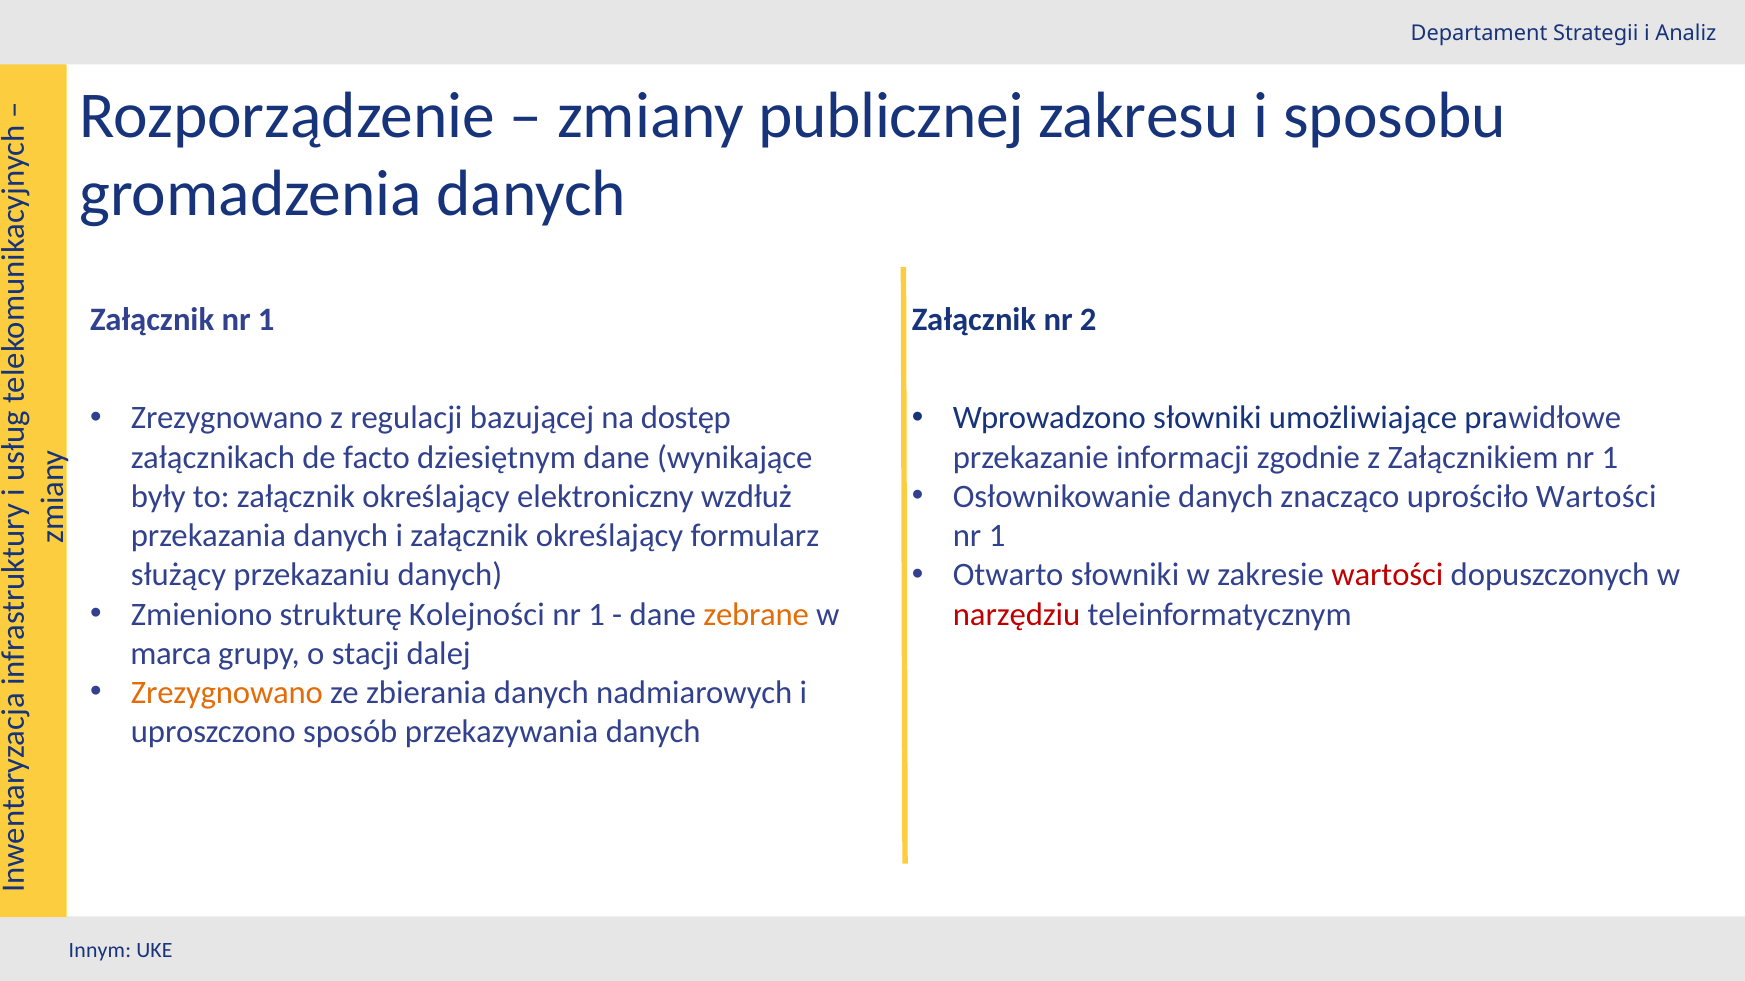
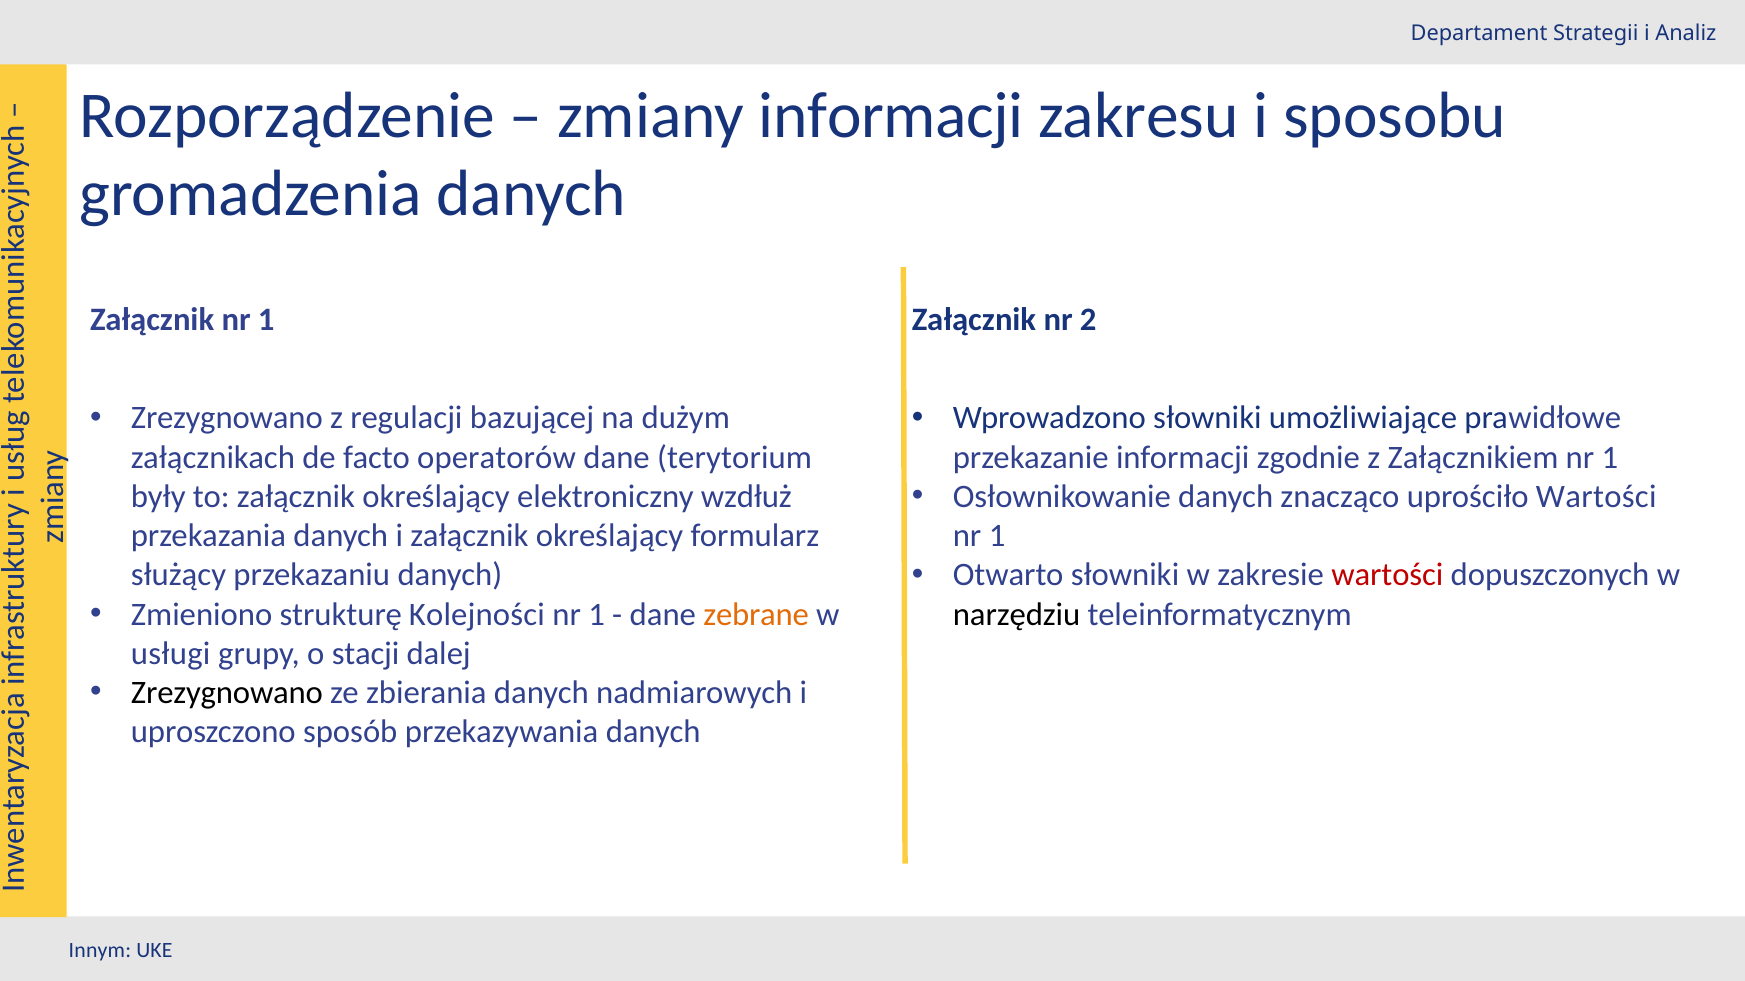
zmiany publicznej: publicznej -> informacji (891, 116)
dostęp: dostęp -> dużym (686, 418)
dziesiętnym: dziesiętnym -> operatorów (497, 458)
wynikające: wynikające -> terytorium (735, 458)
narzędziu colour: red -> black (1017, 615)
marca: marca -> usługi (171, 654)
Zrezygnowano colour: orange -> black (227, 693)
